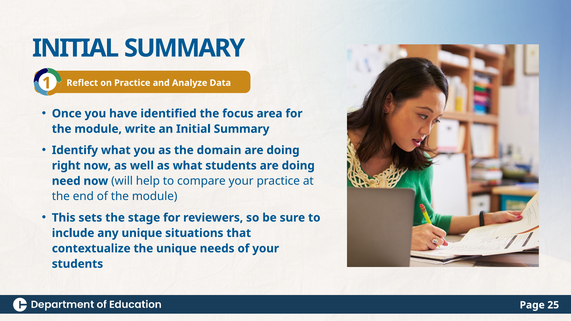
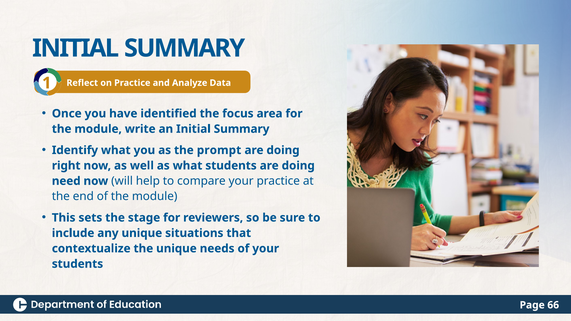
domain: domain -> prompt (219, 150)
25: 25 -> 66 (553, 305)
